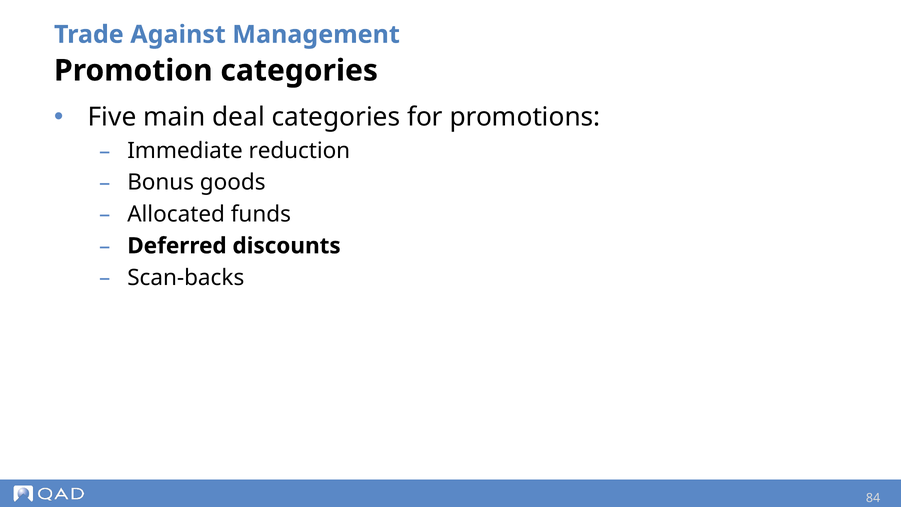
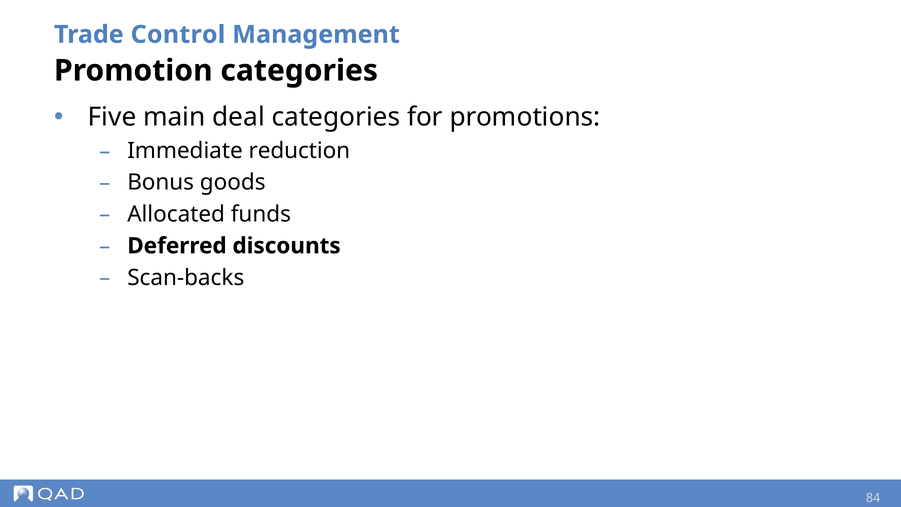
Against: Against -> Control (178, 35)
